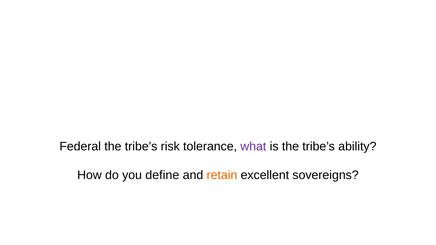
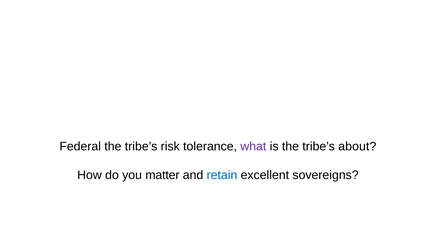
ability: ability -> about (357, 146)
define: define -> matter (162, 175)
retain colour: orange -> blue (222, 175)
